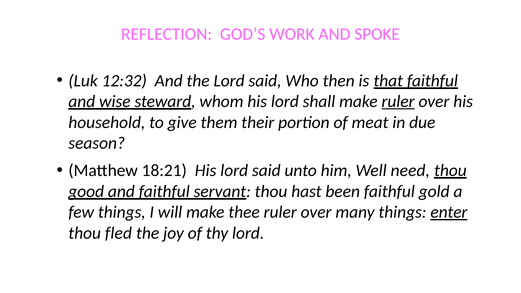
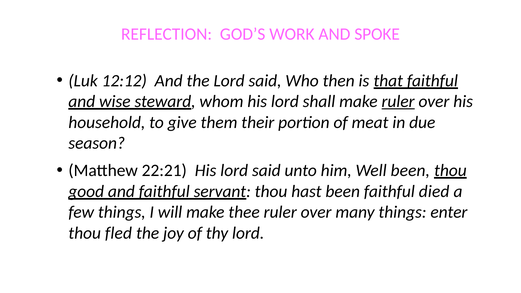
12:32: 12:32 -> 12:12 (124, 81)
18:21: 18:21 -> 22:21 (164, 171)
Well need: need -> been (410, 171)
gold: gold -> died (434, 191)
enter underline: present -> none (449, 212)
